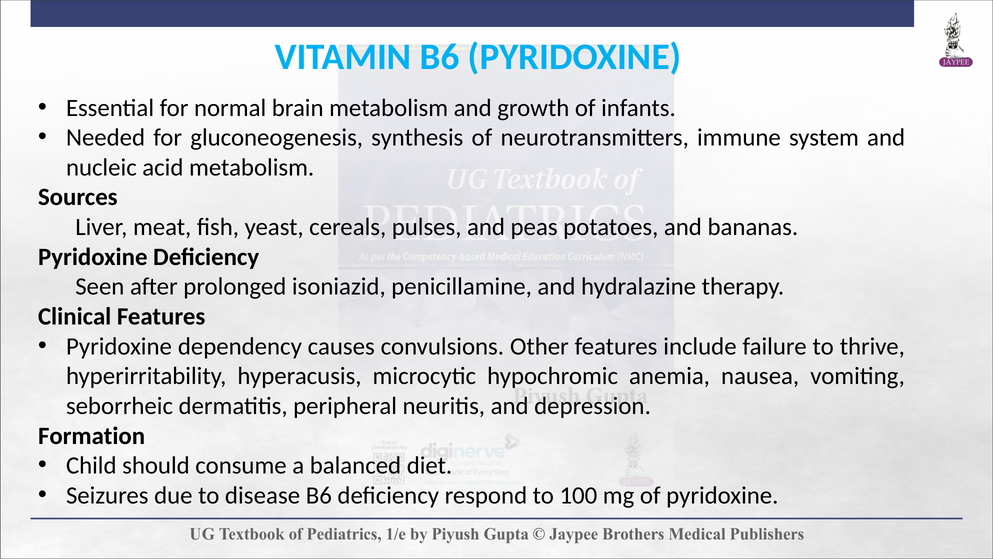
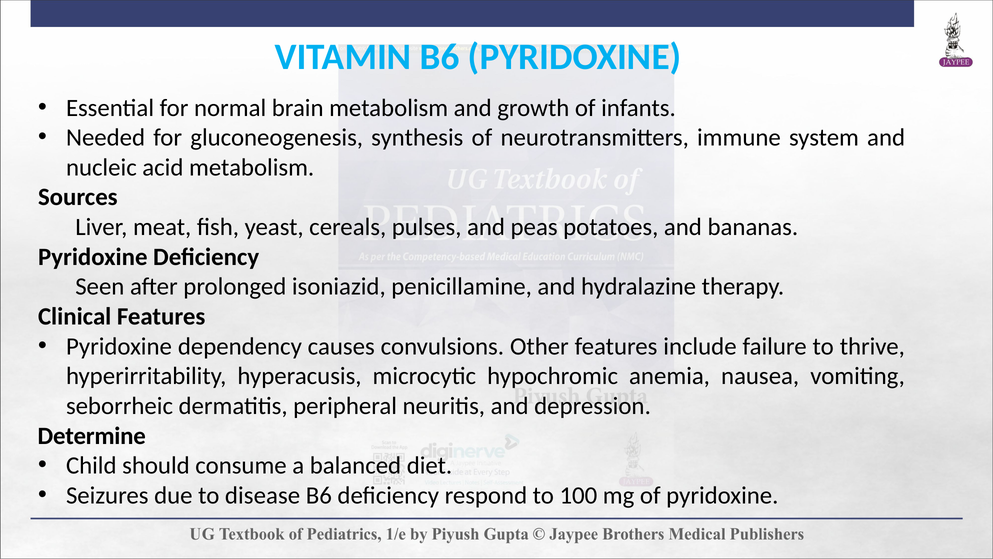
Formation: Formation -> Determine (92, 435)
